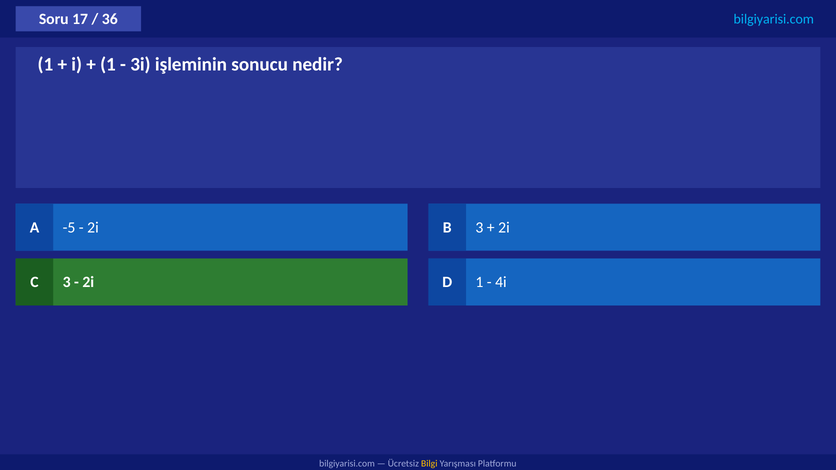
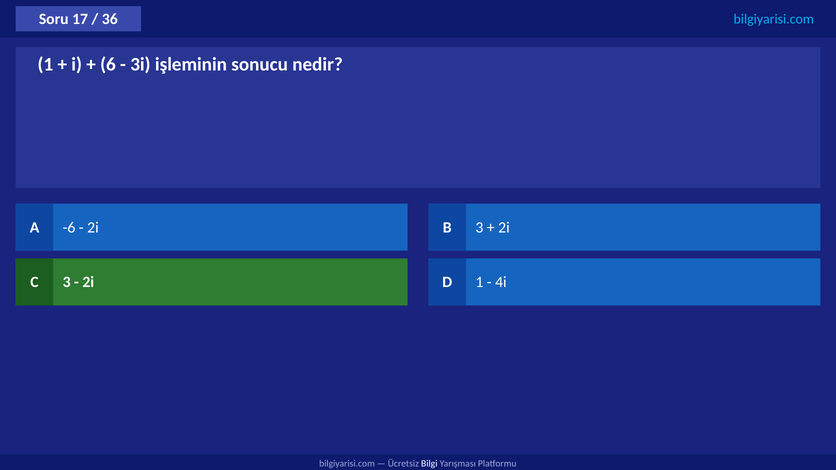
1: 1 -> 6 (108, 64)
-5: -5 -> -6 (69, 228)
Bilgi colour: yellow -> white (429, 464)
